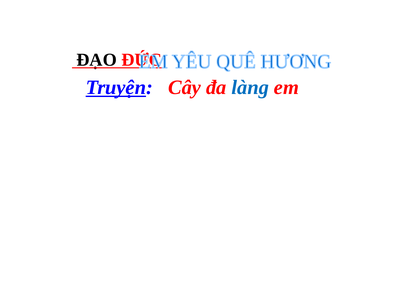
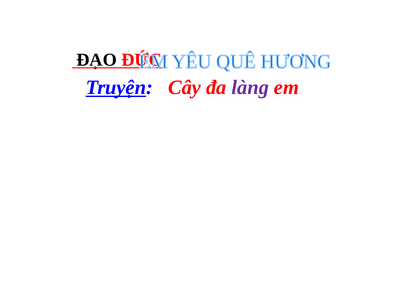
làng colour: blue -> purple (250, 87)
